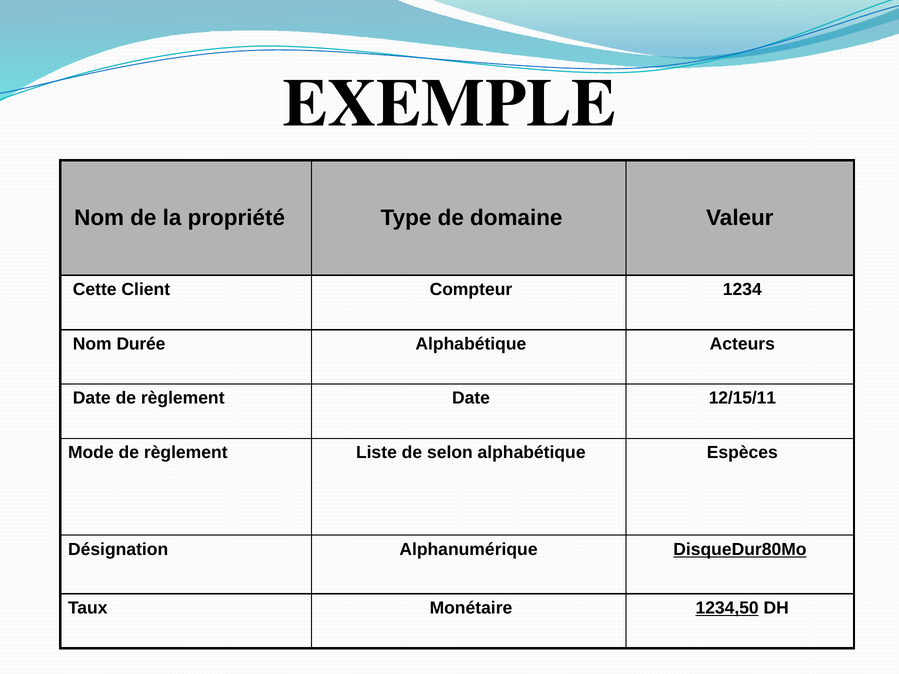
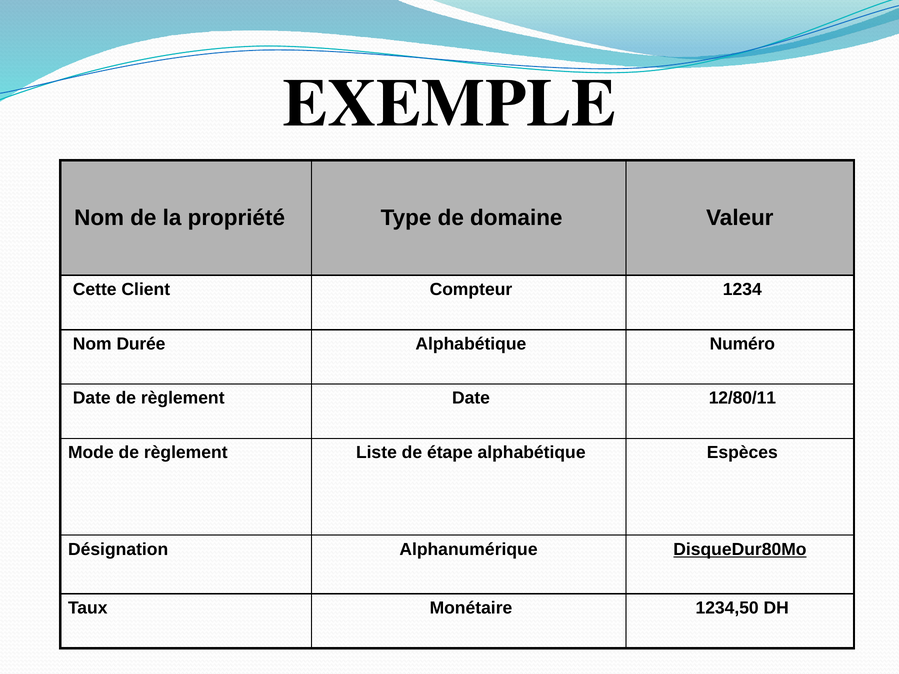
Acteurs: Acteurs -> Numéro (742, 344)
12/15/11: 12/15/11 -> 12/80/11 (742, 398)
selon: selon -> étape (450, 453)
1234,50 underline: present -> none (727, 608)
